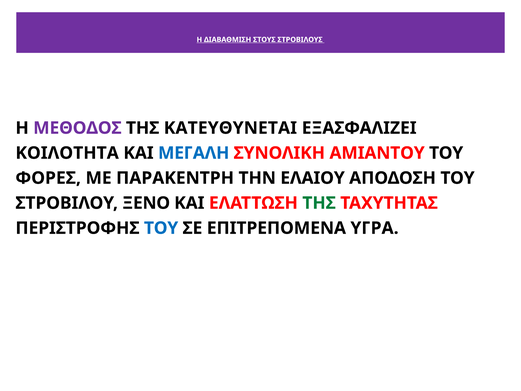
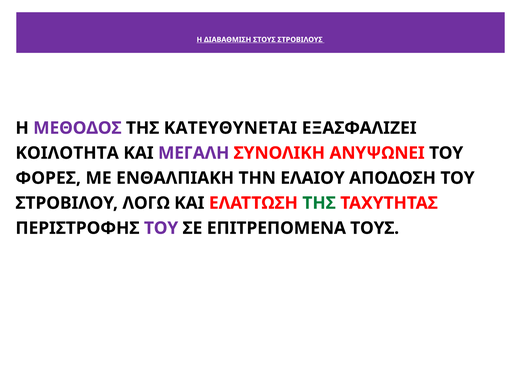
ΜΕΓΑΛΗ colour: blue -> purple (194, 153)
ΑΜΙΑΝΤΟΥ: ΑΜΙΑΝΤΟΥ -> ΑΝΥΨΩΝΕΙ (377, 153)
ΠΑΡΑΚΕΝΤΡΗ: ΠΑΡΑΚΕΝΤΡΗ -> ΕΝΘΑΛΠΙΑΚΗ (175, 178)
ΞΕΝΟ: ΞΕΝΟ -> ΛΟΓΩ (146, 203)
ΤΟΥ colour: blue -> purple (161, 228)
ΥΓΡΑ: ΥΓΡΑ -> ΤΟΥΣ (375, 228)
